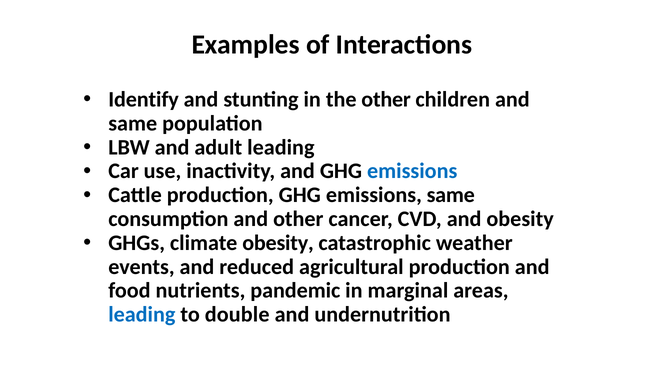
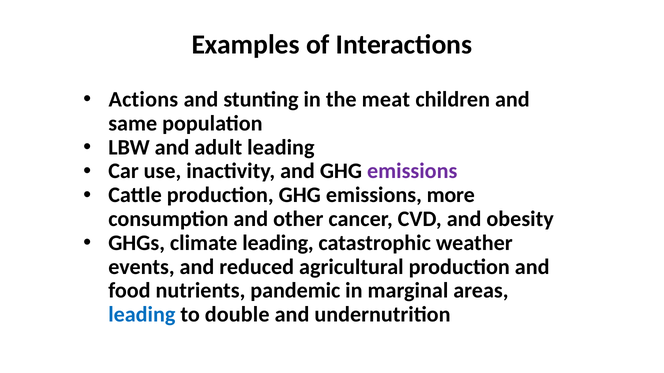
Identify: Identify -> Actions (143, 100)
the other: other -> meat (386, 100)
emissions colour: blue -> purple (412, 171)
emissions same: same -> more (451, 195)
climate obesity: obesity -> leading (278, 243)
